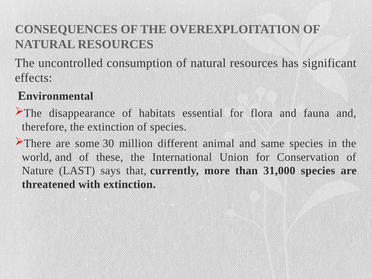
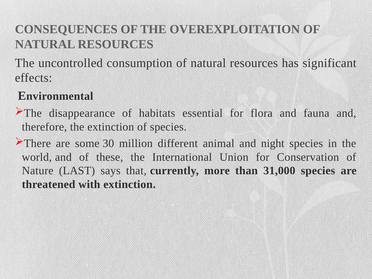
same: same -> night (273, 143)
